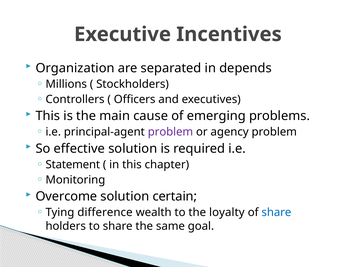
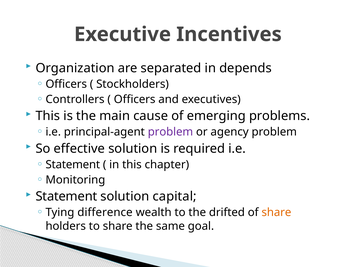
Millions: Millions -> Officers (66, 84)
Overcome: Overcome -> Statement (66, 196)
certain: certain -> capital (175, 196)
loyalty: loyalty -> drifted (227, 212)
share colour: blue -> orange (276, 212)
